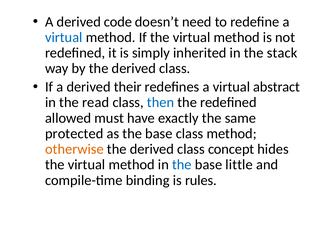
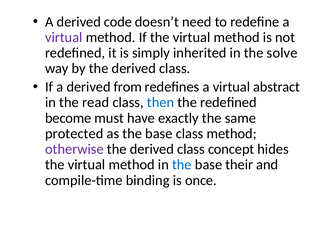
virtual colour: blue -> purple (64, 37)
stack: stack -> solve (282, 53)
their: their -> from (128, 87)
allowed: allowed -> become (68, 118)
otherwise colour: orange -> purple (74, 149)
little: little -> their (239, 165)
rules: rules -> once (201, 180)
